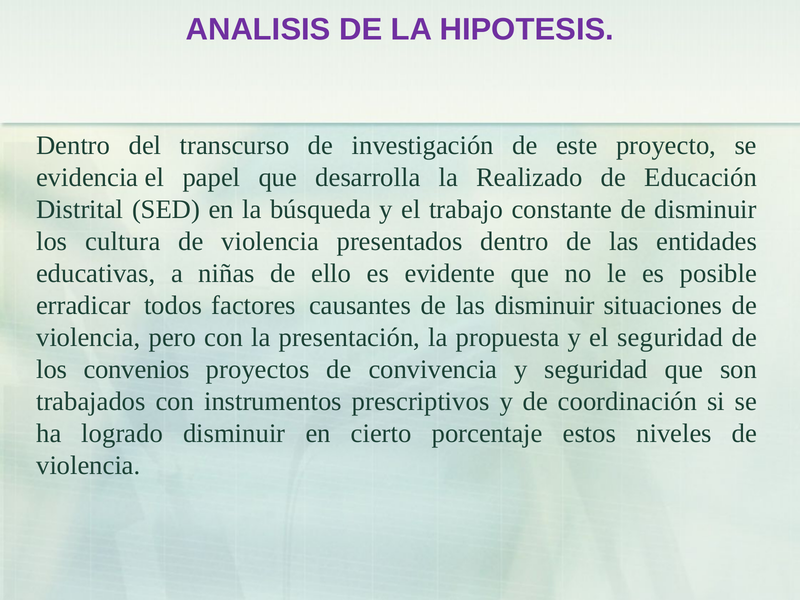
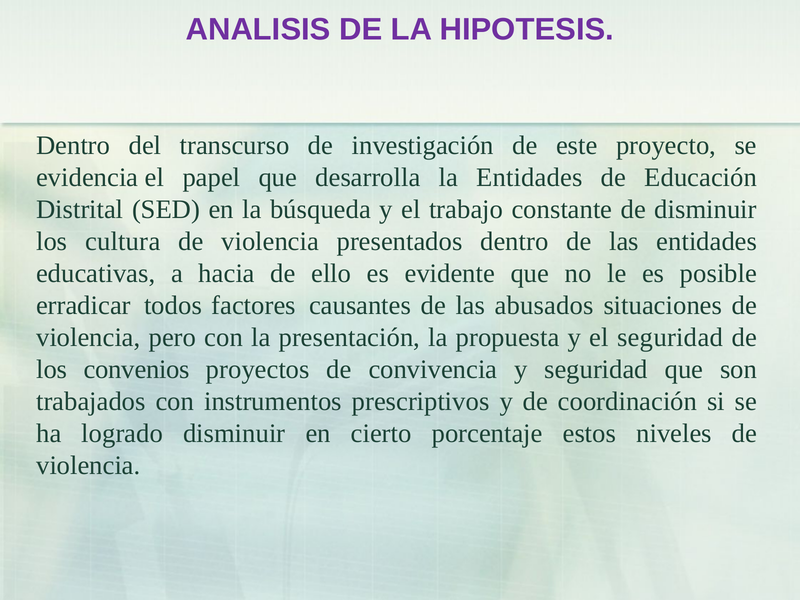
la Realizado: Realizado -> Entidades (529, 177)
niñas: niñas -> hacia (227, 273)
las disminuir: disminuir -> abusados (544, 305)
